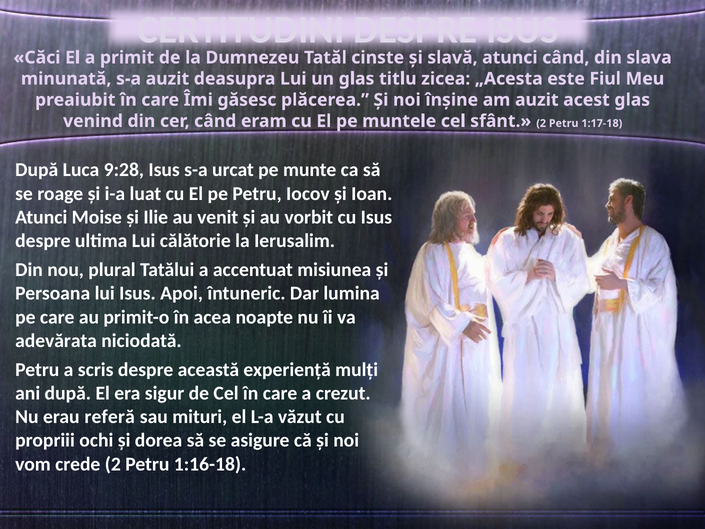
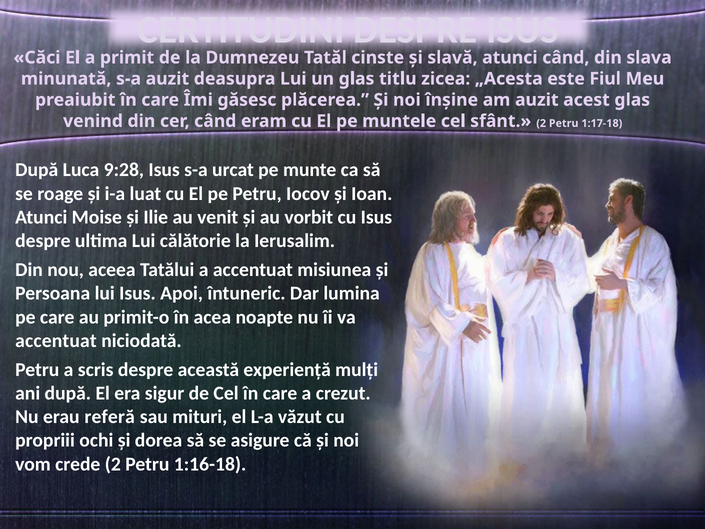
plural: plural -> aceea (112, 270)
adevărata: adevărata -> accentuat (56, 340)
